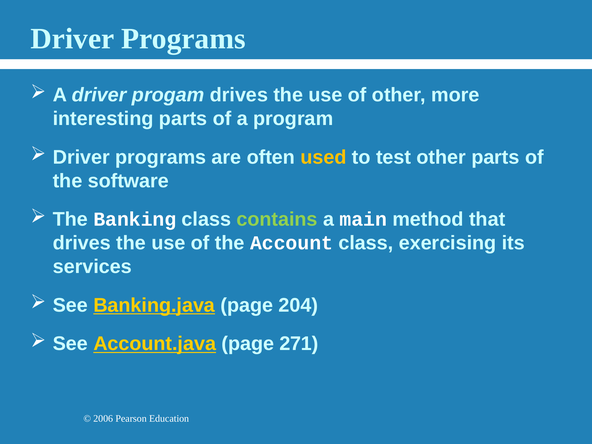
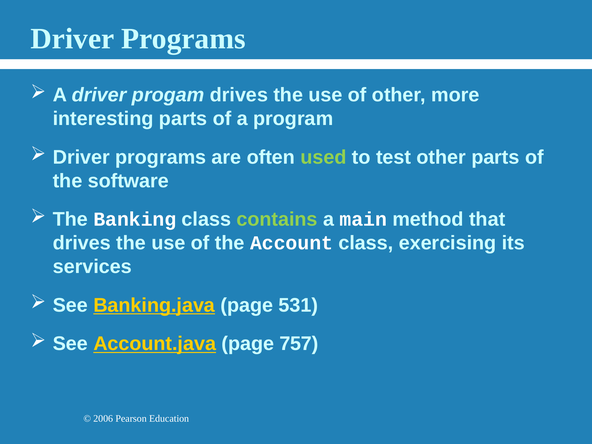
used colour: yellow -> light green (323, 157)
204: 204 -> 531 (298, 305)
271: 271 -> 757 (299, 344)
